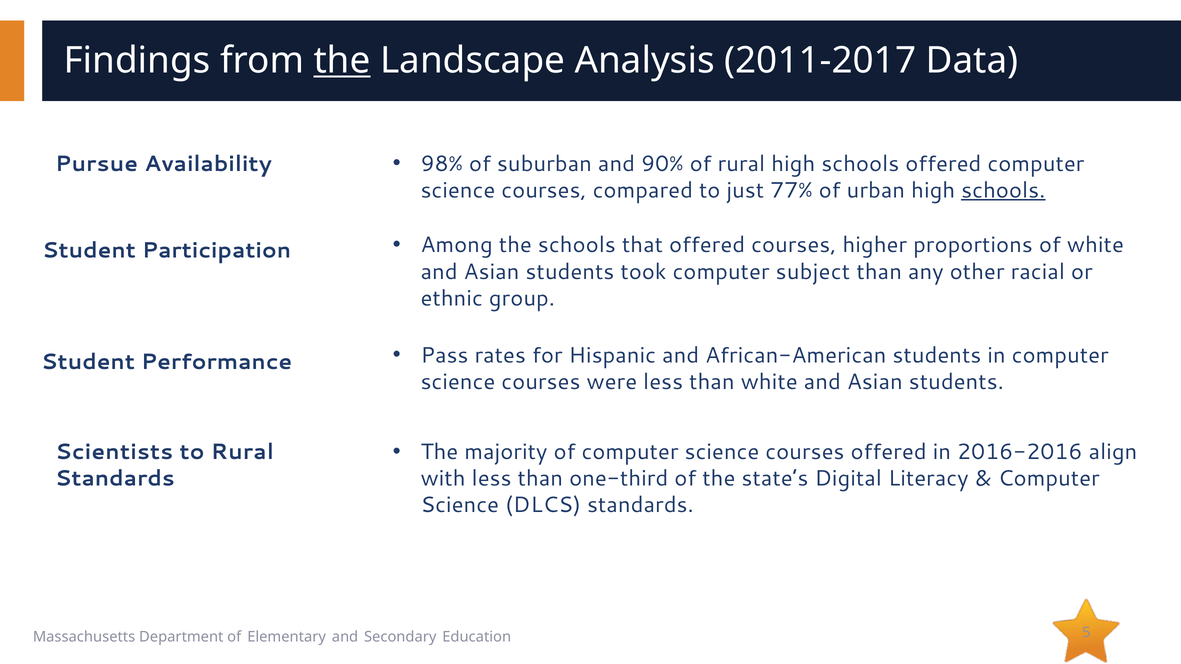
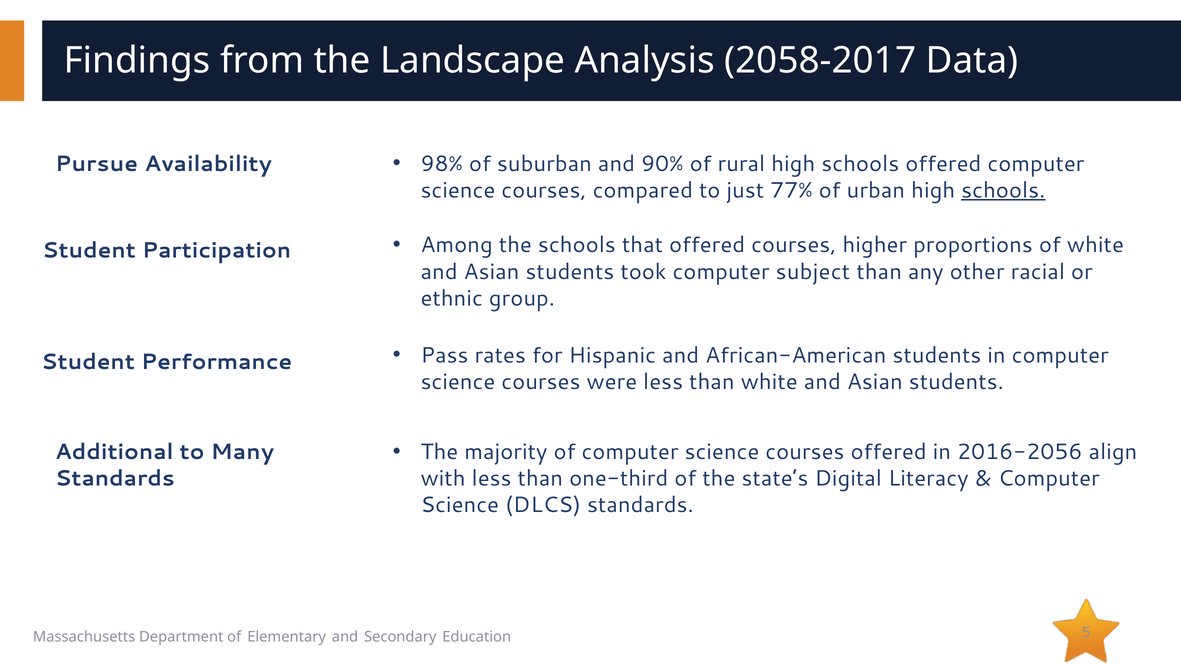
the underline: present -> none (342, 61)
2011-2017: 2011-2017 -> 2058-2017 (820, 61)
2016-2016: 2016-2016 -> 2016-2056 (1020, 452)
Scientists: Scientists -> Additional (114, 452)
to Rural: Rural -> Many (242, 452)
